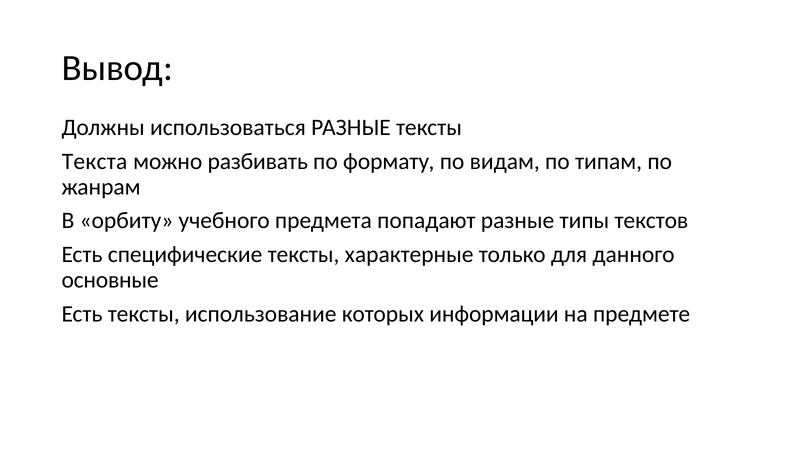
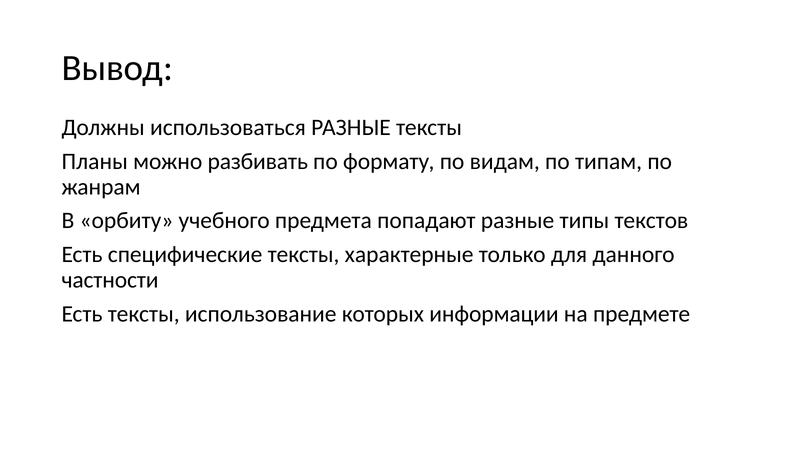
Текста: Текста -> Планы (95, 161)
основные: основные -> частности (110, 280)
